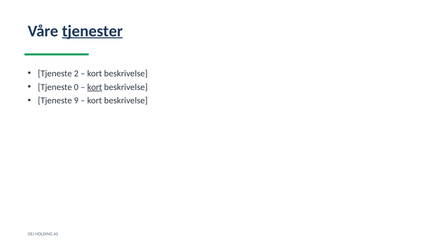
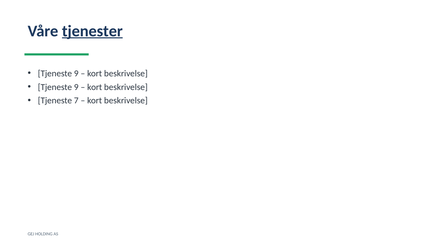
2: 2 -> 9 (76, 74)
0: 0 -> 9 (76, 87)
kort underline: present -> none (95, 87)
9: 9 -> 7 (76, 101)
